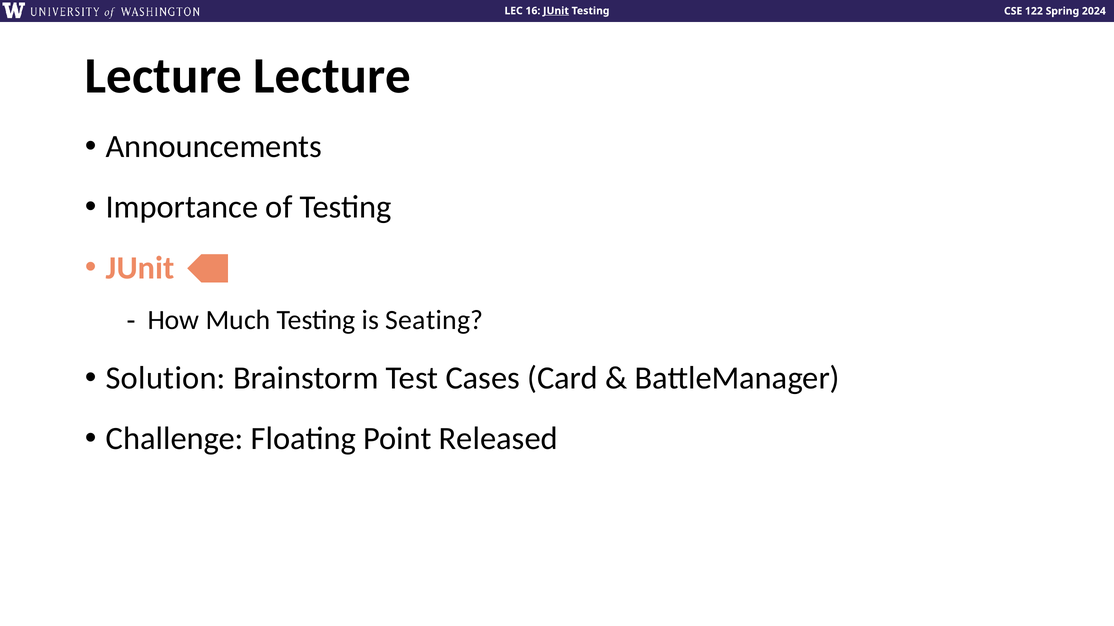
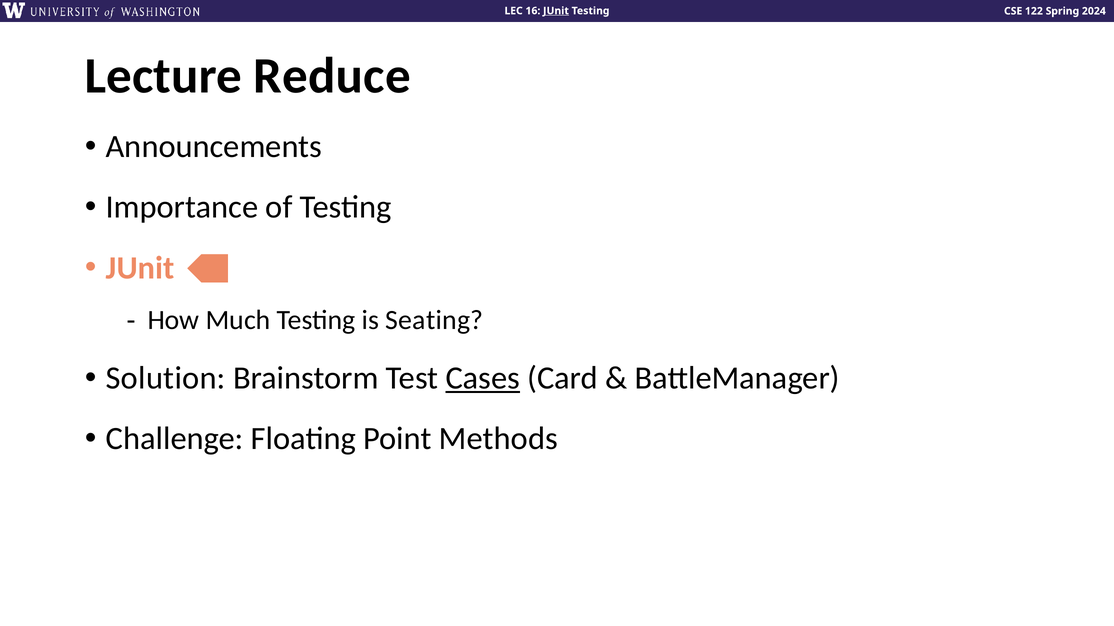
Lecture Lecture: Lecture -> Reduce (332, 76)
Cases underline: none -> present (483, 379)
Released: Released -> Methods (498, 439)
